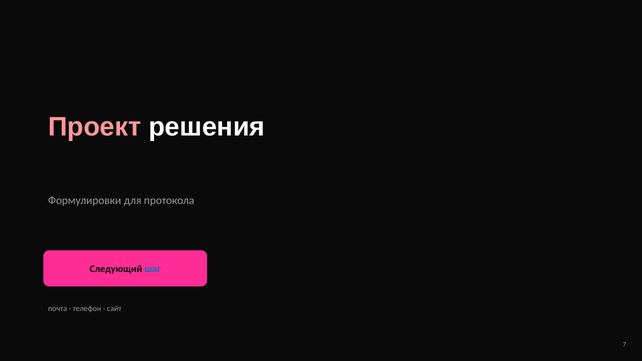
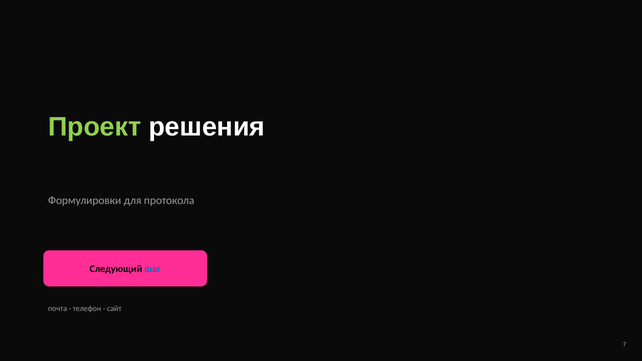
Проект colour: pink -> light green (95, 127)
